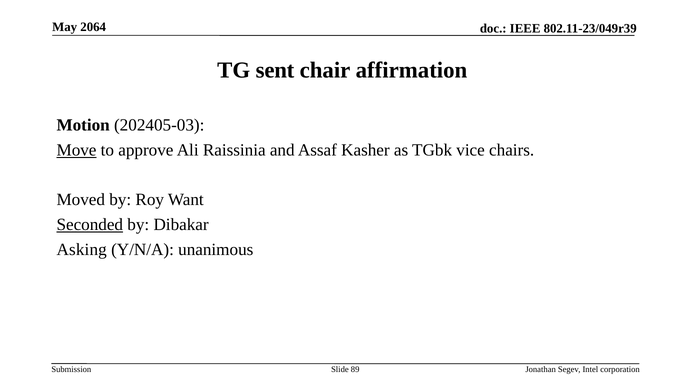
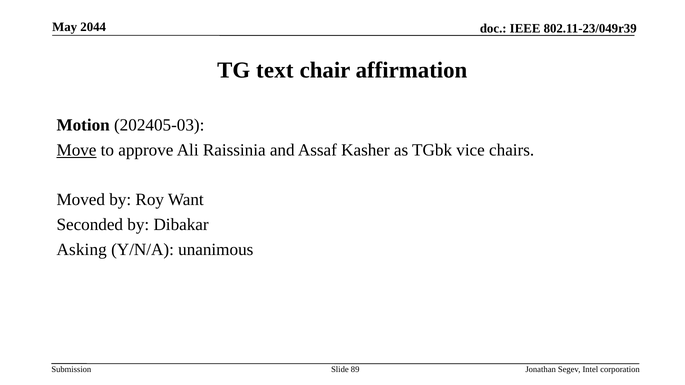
2064: 2064 -> 2044 (93, 27)
sent: sent -> text (275, 70)
Seconded underline: present -> none (90, 225)
